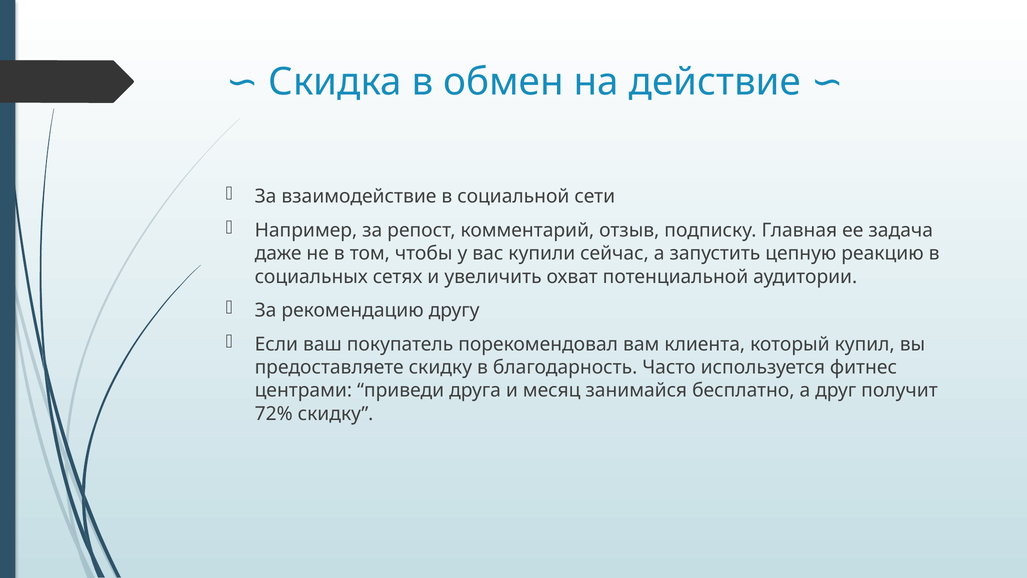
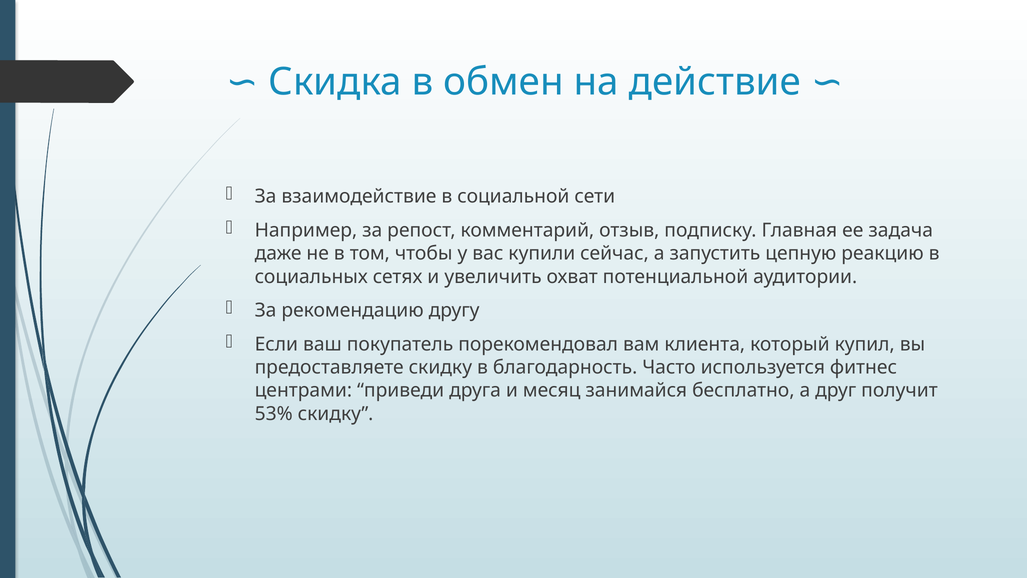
72%: 72% -> 53% (274, 413)
